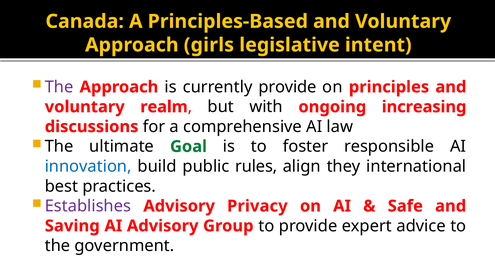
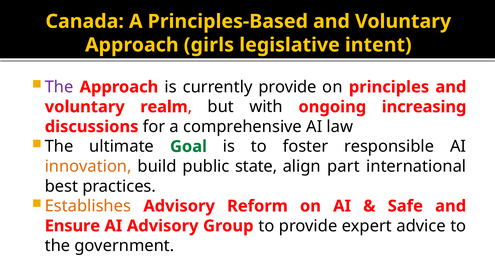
innovation colour: blue -> orange (88, 166)
rules: rules -> state (256, 166)
they: they -> part (343, 166)
Establishes colour: purple -> orange (88, 206)
Privacy: Privacy -> Reform (257, 206)
Saving: Saving -> Ensure (72, 225)
